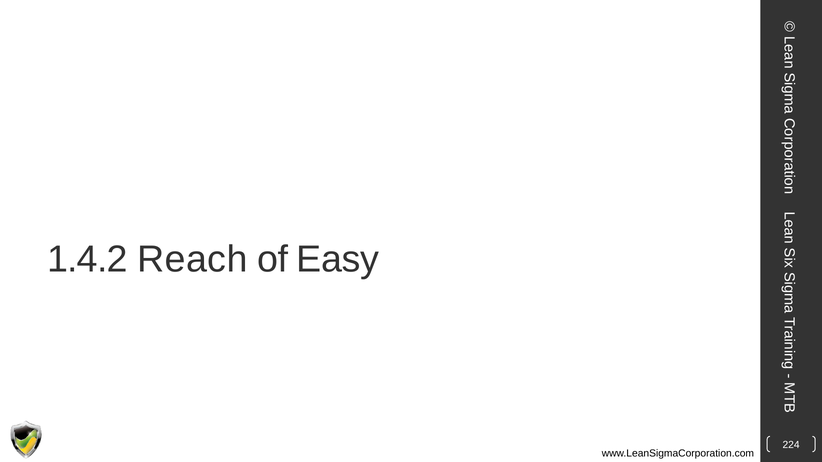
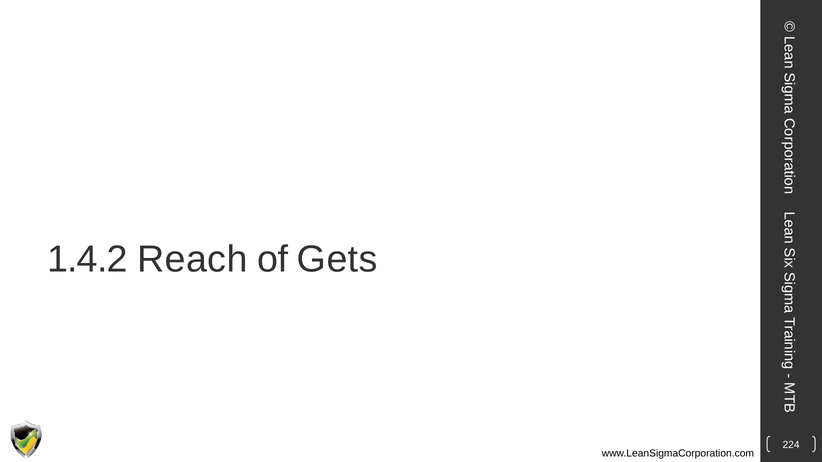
Easy: Easy -> Gets (337, 260)
